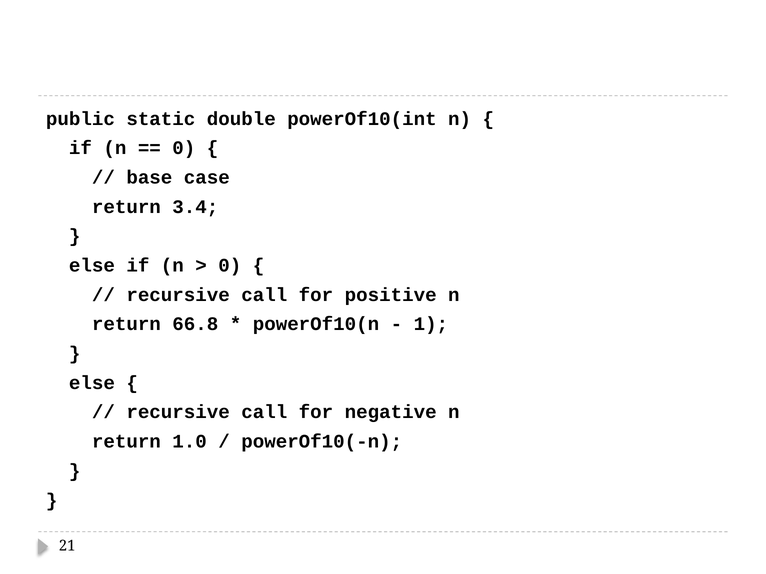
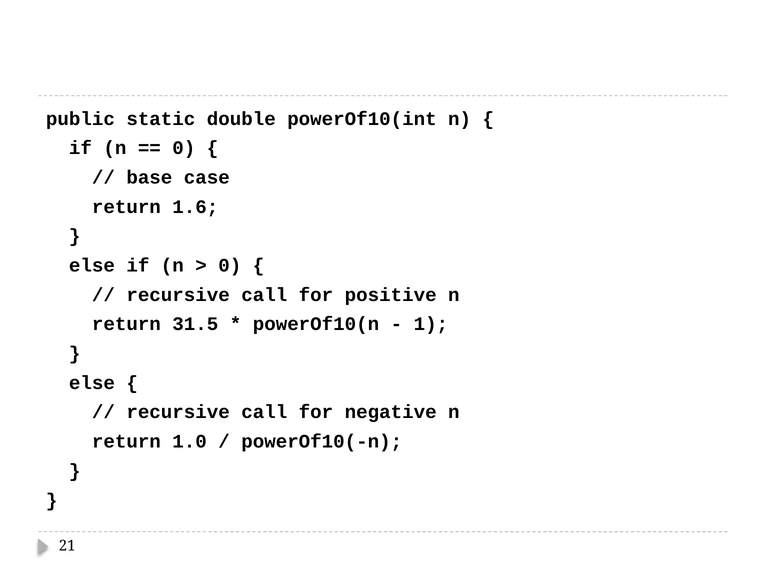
3.4: 3.4 -> 1.6 (195, 207)
66.8: 66.8 -> 31.5 (195, 324)
